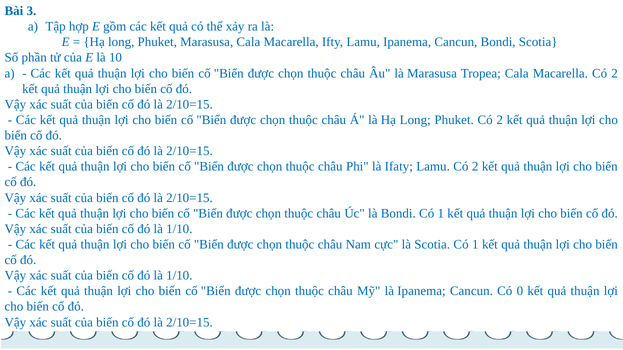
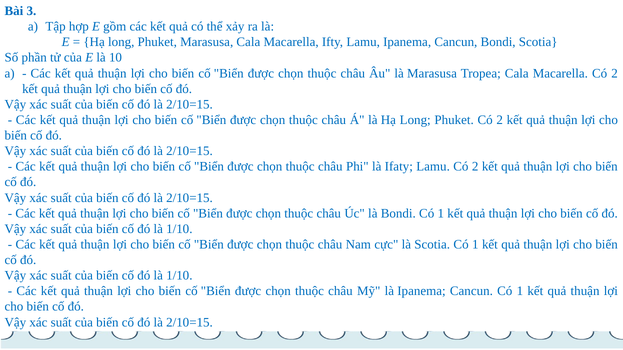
Cancun Có 0: 0 -> 1 (520, 291)
